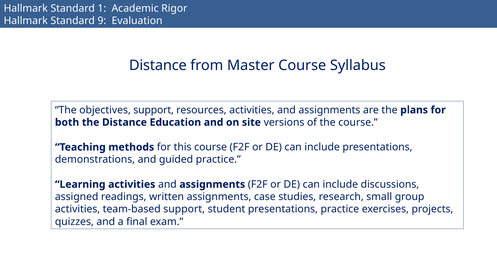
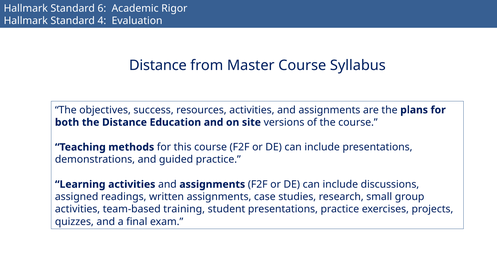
1: 1 -> 6 (102, 8)
9: 9 -> 4 (102, 21)
objectives support: support -> success (154, 110)
team-based support: support -> training (184, 210)
